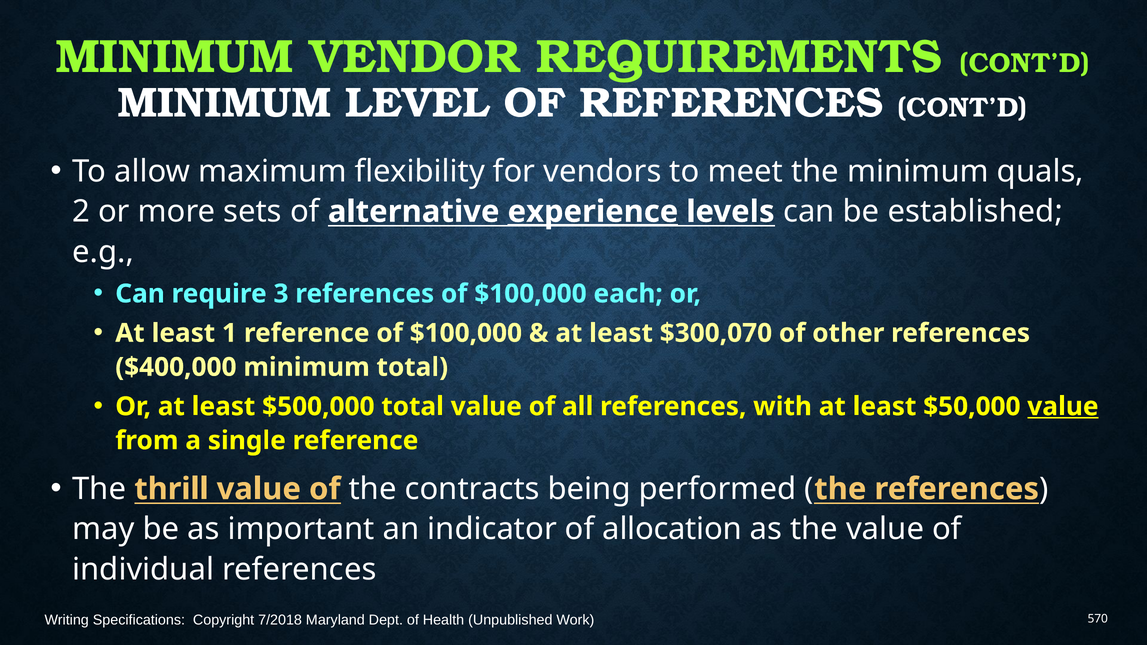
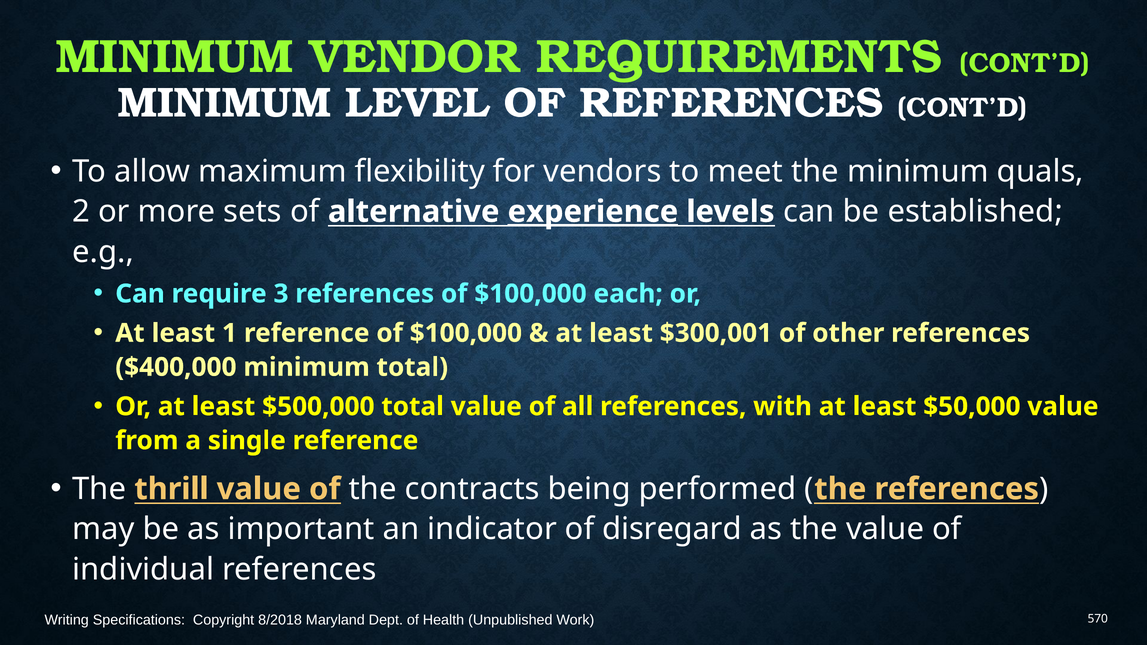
$300,070: $300,070 -> $300,001 (716, 333)
value underline: present -> none (1063, 407)
allocation: allocation -> disregard (672, 529)
7/2018: 7/2018 -> 8/2018 (280, 620)
